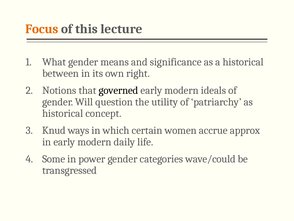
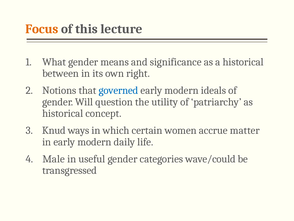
governed colour: black -> blue (119, 90)
approx: approx -> matter (245, 130)
Some: Some -> Male (54, 159)
power: power -> useful (92, 159)
